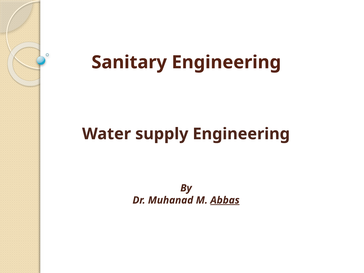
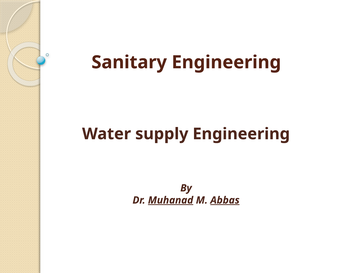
Muhanad underline: none -> present (171, 200)
